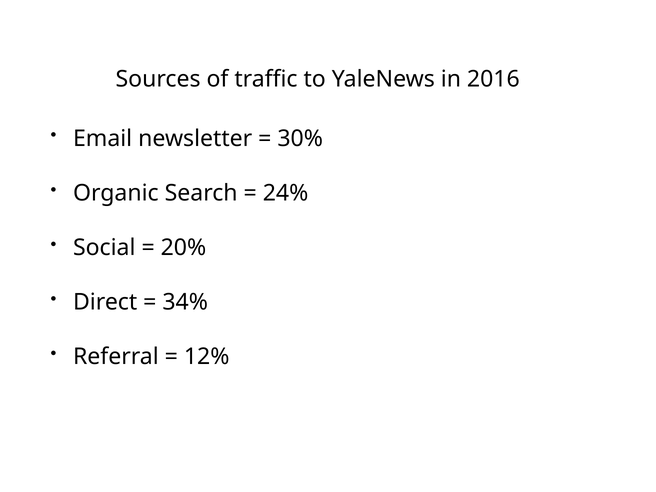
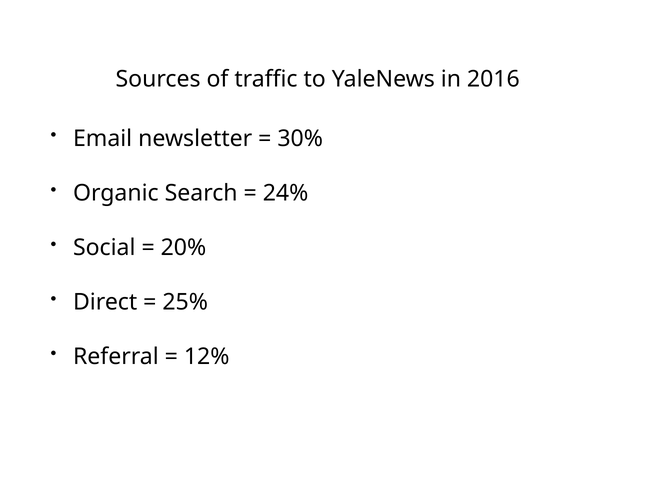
34%: 34% -> 25% (185, 302)
